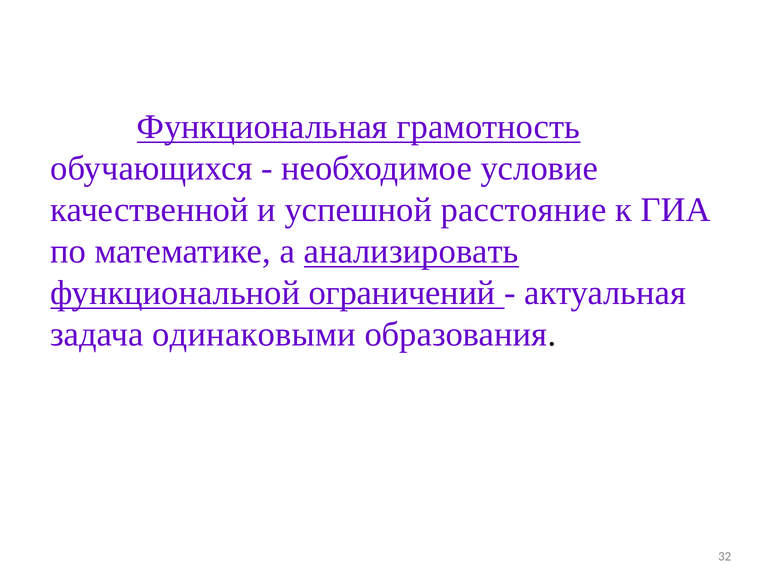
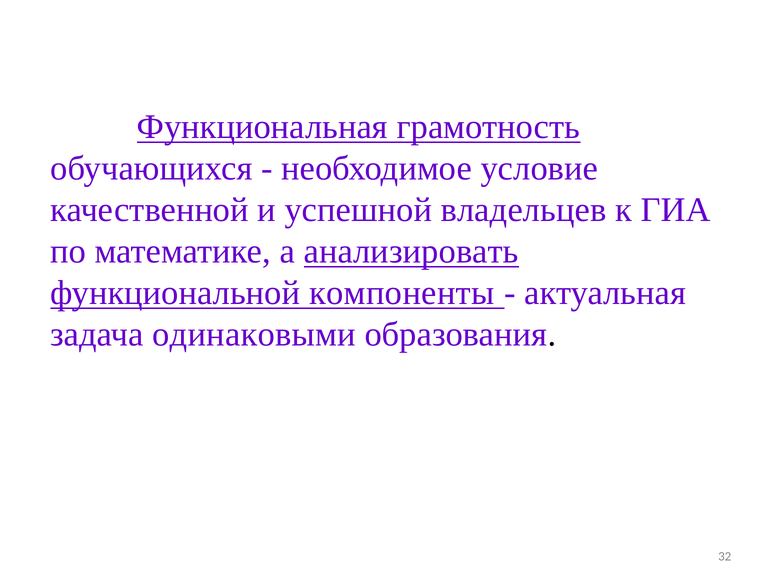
расстояние: расстояние -> владельцев (524, 210)
ограничений: ограничений -> компоненты (402, 293)
